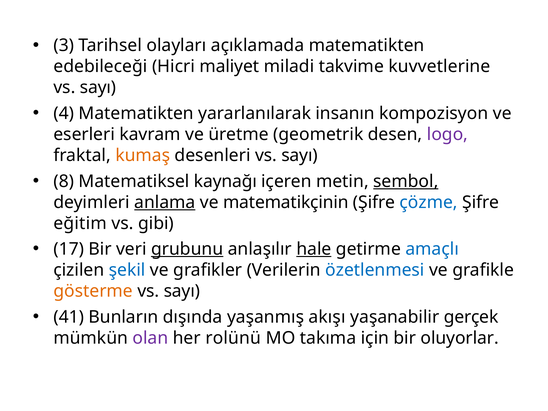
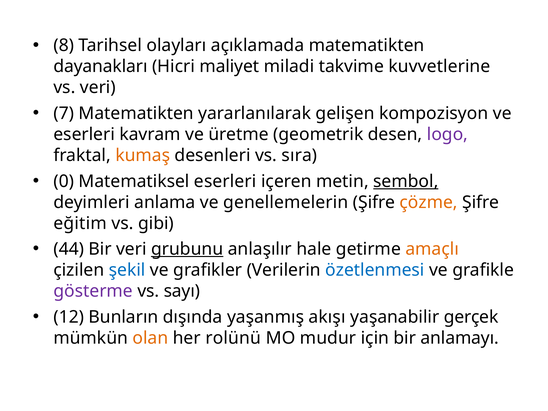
3: 3 -> 8 (64, 46)
edebileceği: edebileceği -> dayanakları (101, 67)
sayı: sayı -> veri (98, 88)
4: 4 -> 7 (64, 113)
insanın: insanın -> gelişen (345, 113)
desenleri vs sayı: sayı -> sıra (299, 155)
8: 8 -> 0 (64, 181)
Matematiksel kaynağı: kaynağı -> eserleri (225, 181)
anlama underline: present -> none (165, 202)
matematikçinin: matematikçinin -> genellemelerin (286, 202)
çözme colour: blue -> orange (429, 202)
17: 17 -> 44 (69, 249)
hale underline: present -> none (314, 249)
amaçlı colour: blue -> orange (432, 249)
gösterme colour: orange -> purple (93, 291)
41: 41 -> 12 (69, 317)
olan colour: purple -> orange (150, 338)
takıma: takıma -> mudur (328, 338)
oluyorlar: oluyorlar -> anlamayı (460, 338)
